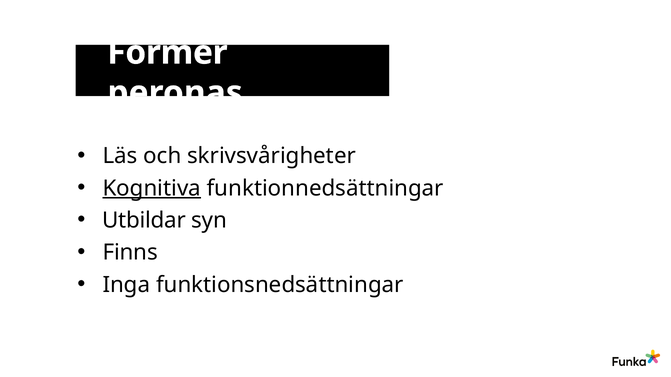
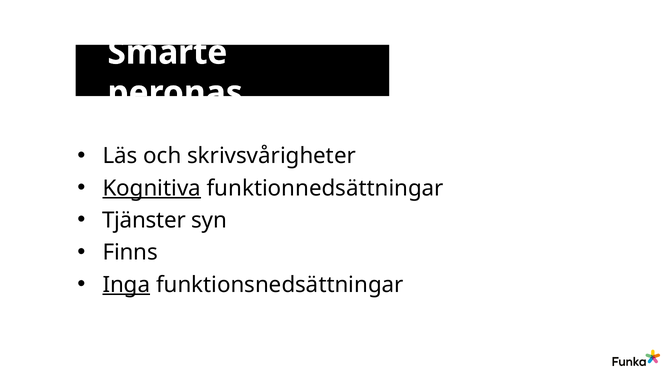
Former: Former -> Smarte (167, 53)
Utbildar: Utbildar -> Tjänster (144, 221)
Inga underline: none -> present (126, 285)
